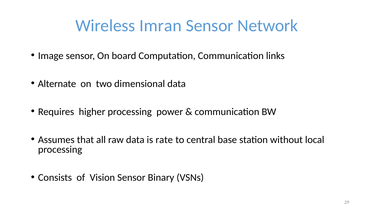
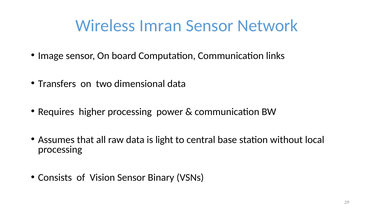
Alternate: Alternate -> Transfers (57, 84)
rate: rate -> light (164, 140)
